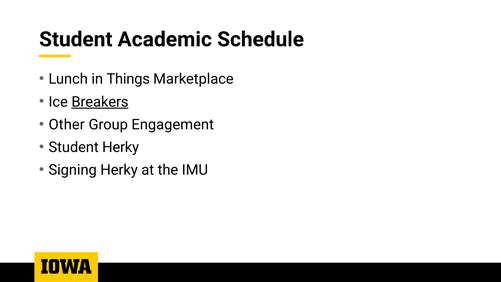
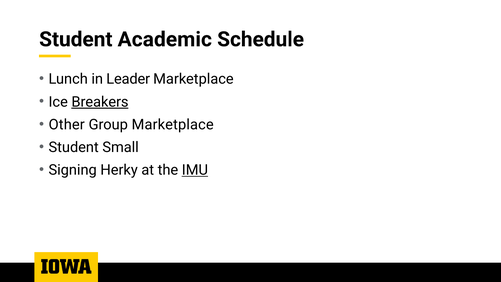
Things: Things -> Leader (128, 79)
Group Engagement: Engagement -> Marketplace (173, 125)
Student Herky: Herky -> Small (121, 147)
IMU underline: none -> present (195, 170)
